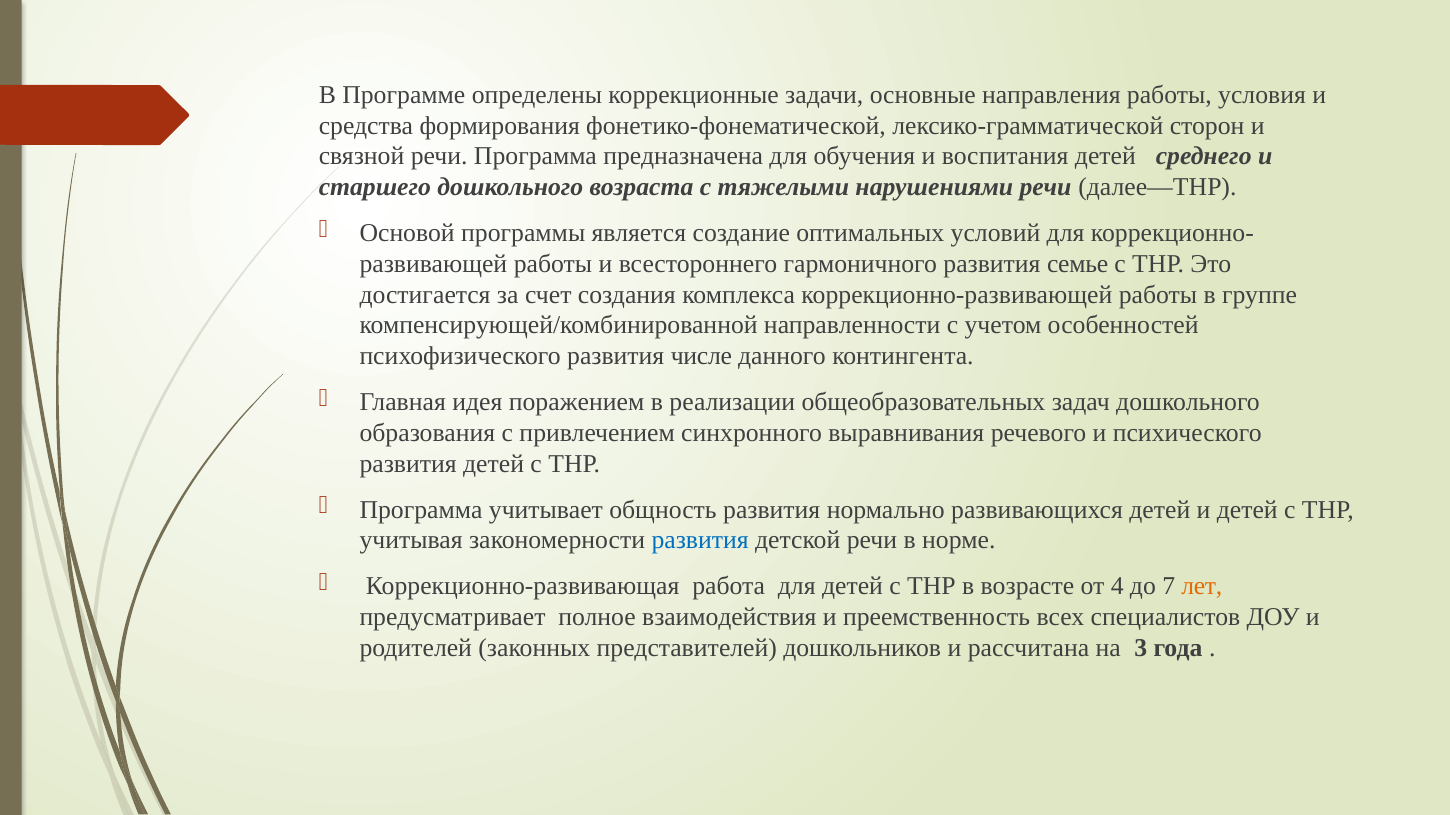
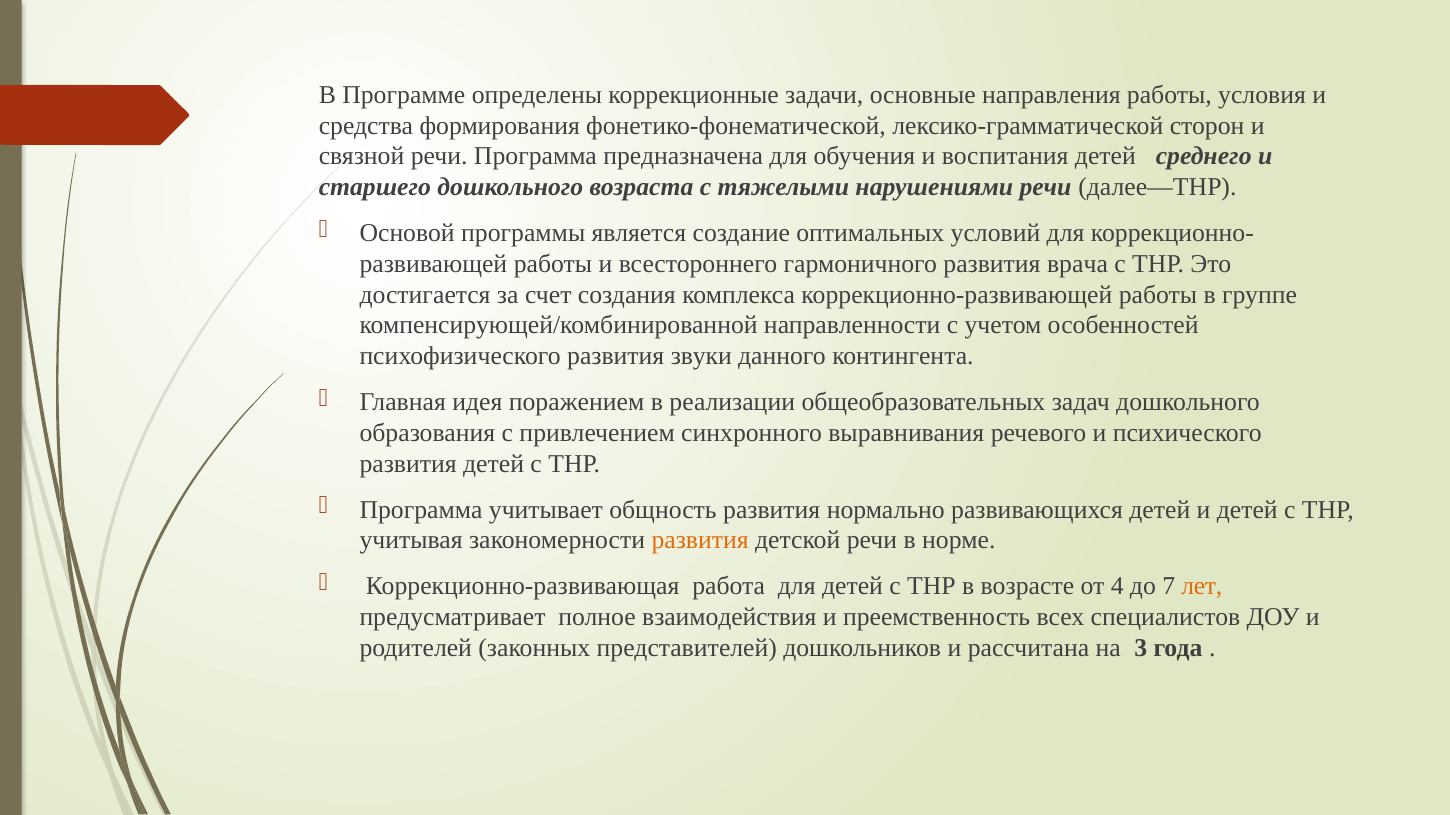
семье: семье -> врача (1077, 264)
числе: числе -> звуки (701, 357)
развития colour: blue -> orange (700, 541)
